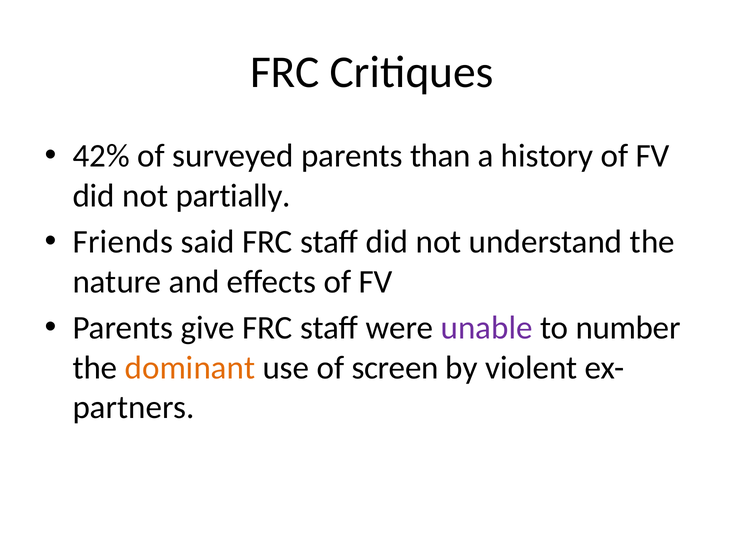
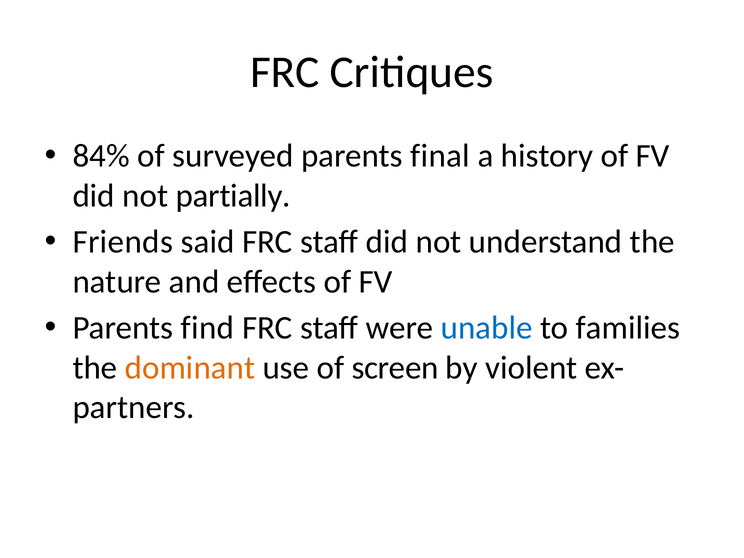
42%: 42% -> 84% (101, 156)
than: than -> final (440, 156)
give: give -> find (208, 328)
unable colour: purple -> blue (487, 328)
number: number -> families (628, 328)
